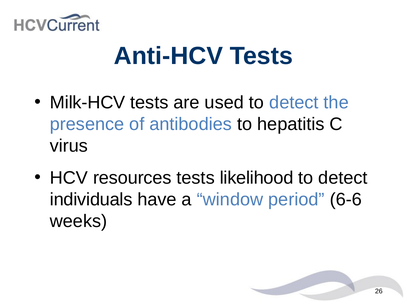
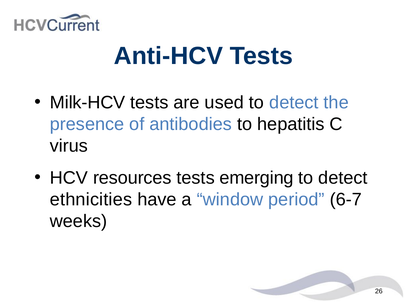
likelihood: likelihood -> emerging (257, 178)
individuals: individuals -> ethnicities (91, 200)
6-6: 6-6 -> 6-7 (346, 200)
